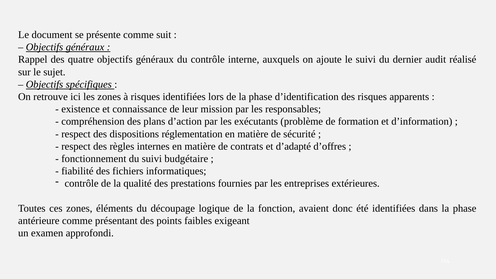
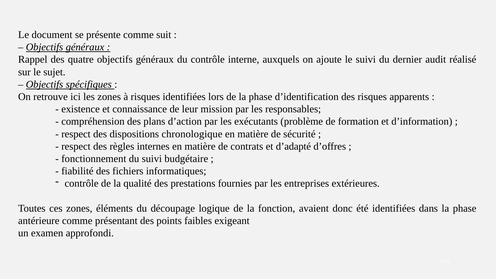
réglementation: réglementation -> chronologique (192, 134)
